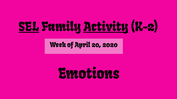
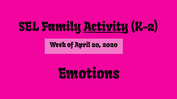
SEL underline: present -> none (29, 27)
